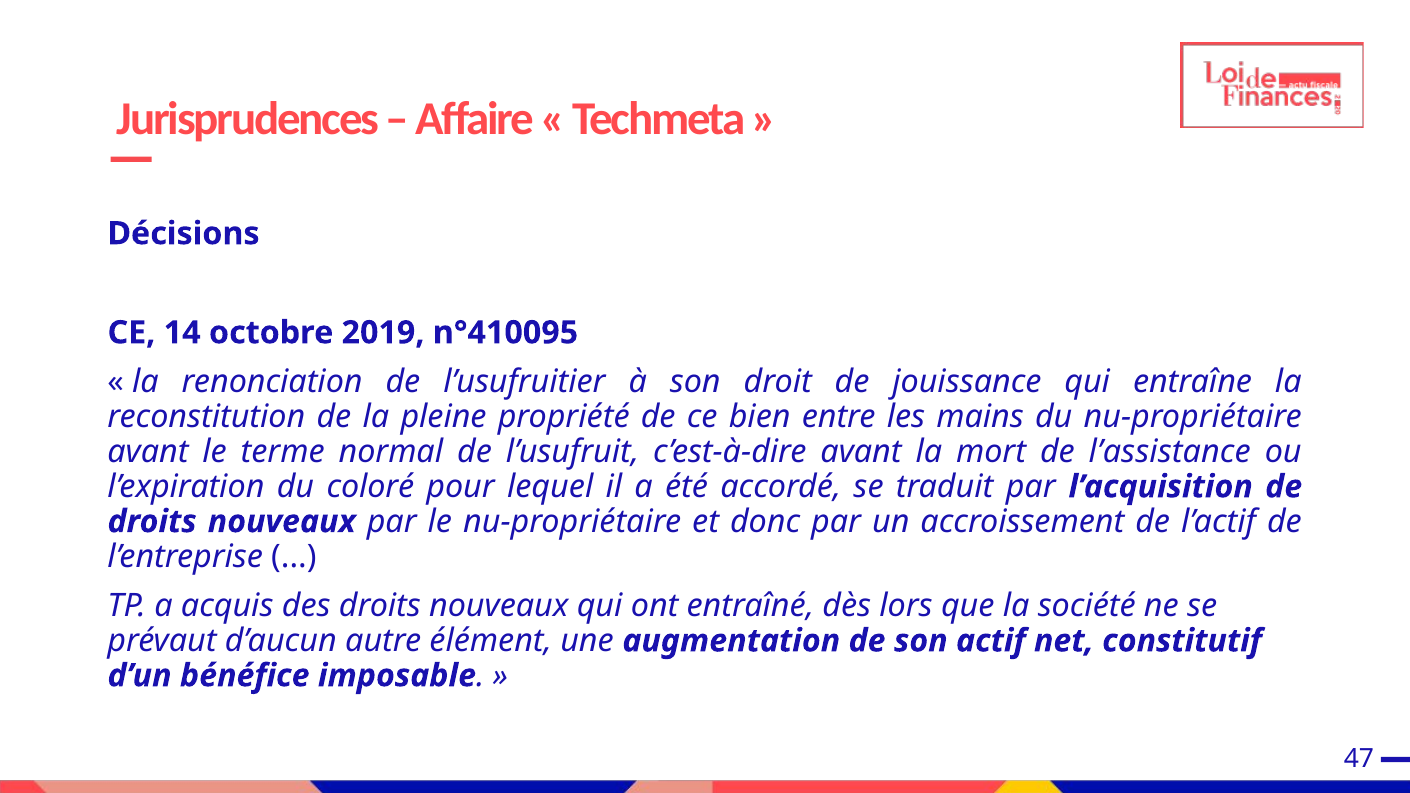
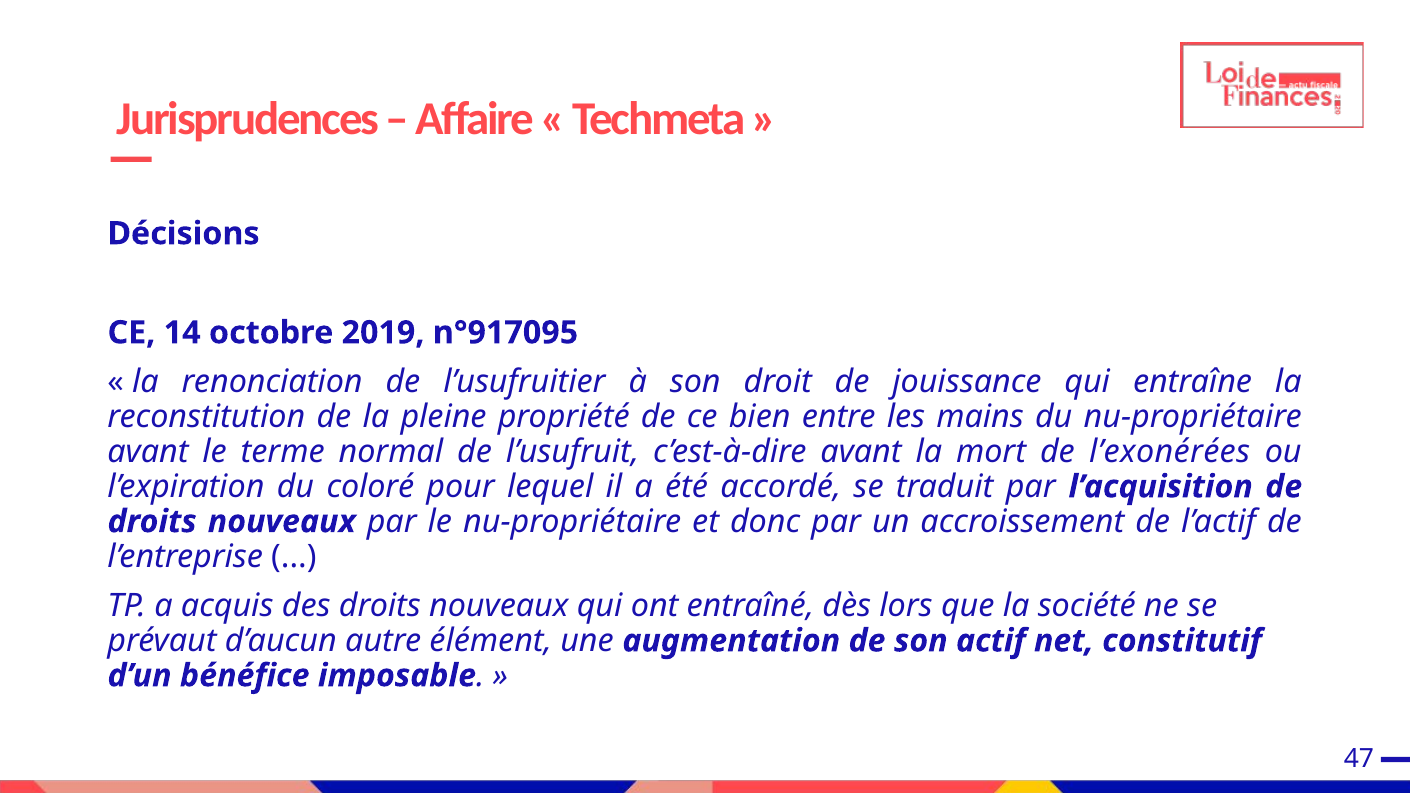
n°410095: n°410095 -> n°917095 (506, 333)
l’assistance: l’assistance -> l’exonérées (1170, 452)
